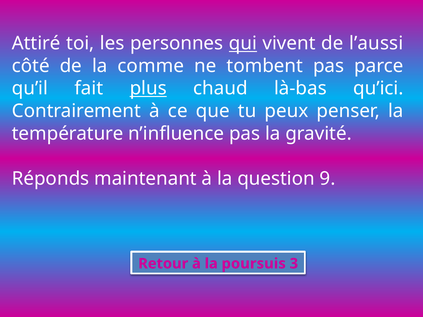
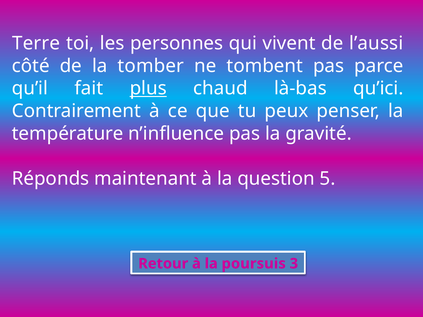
Attiré: Attiré -> Terre (36, 43)
qui underline: present -> none (243, 43)
comme: comme -> tomber (151, 66)
9: 9 -> 5 (328, 179)
